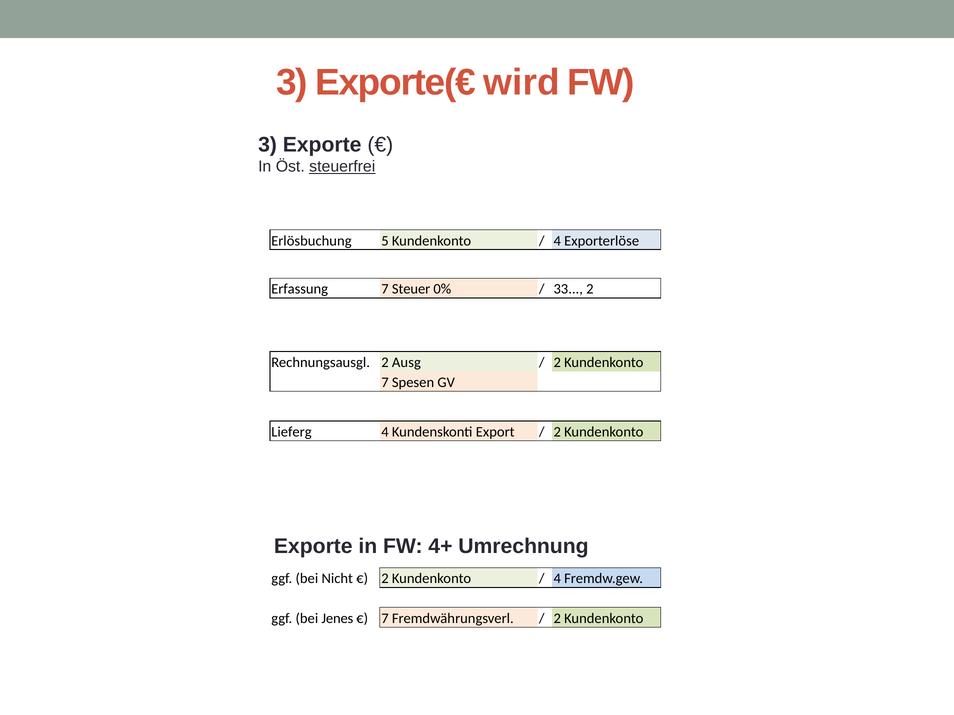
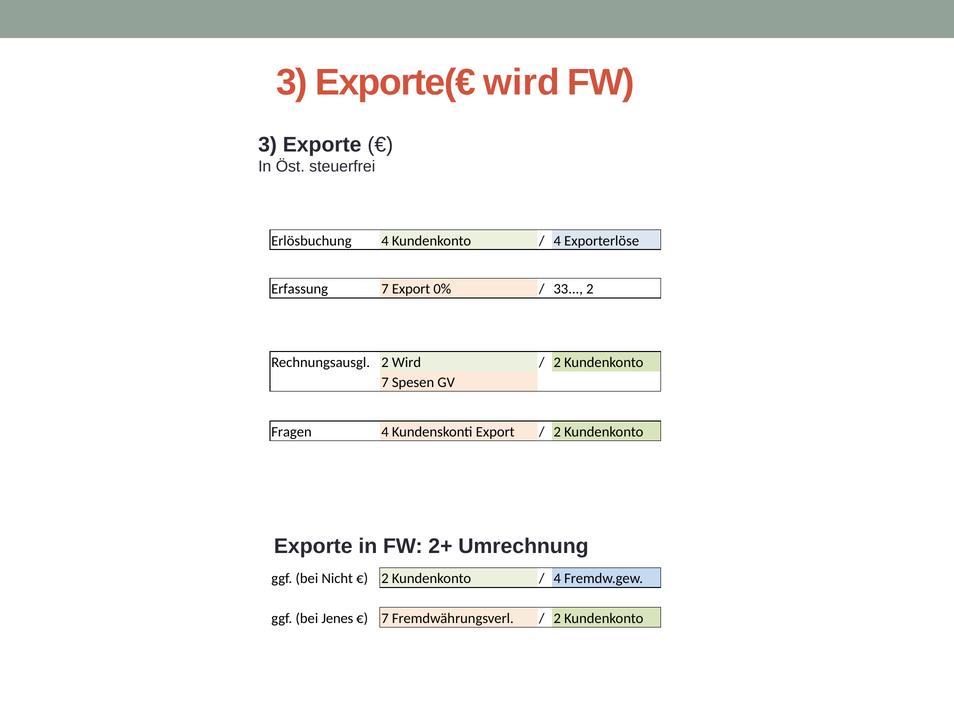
steuerfrei underline: present -> none (342, 167)
Erlösbuchung 5: 5 -> 4 (385, 241)
7 Steuer: Steuer -> Export (411, 289)
2 Ausg: Ausg -> Wird (406, 363)
Lieferg: Lieferg -> Fragen (291, 432)
4+: 4+ -> 2+ (440, 547)
